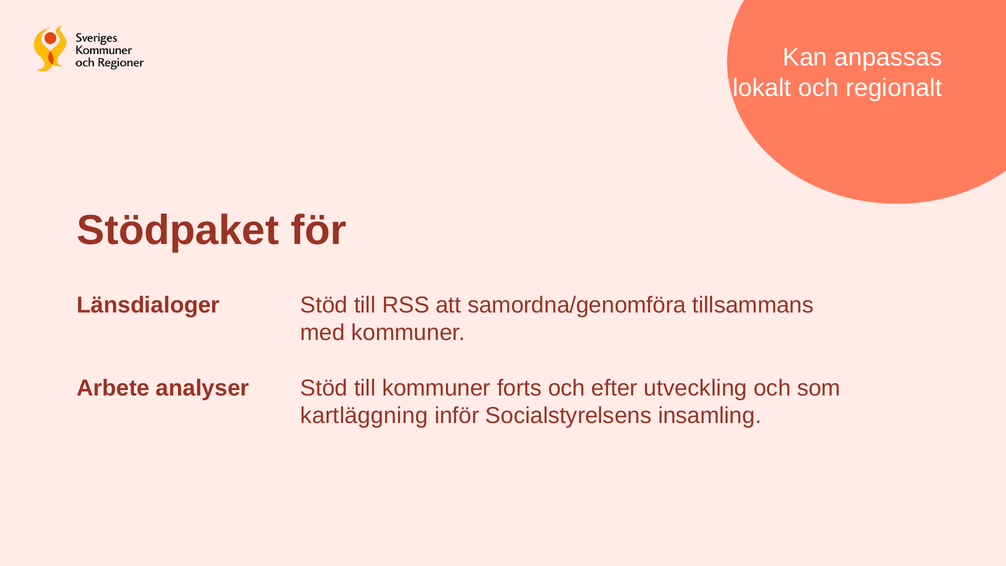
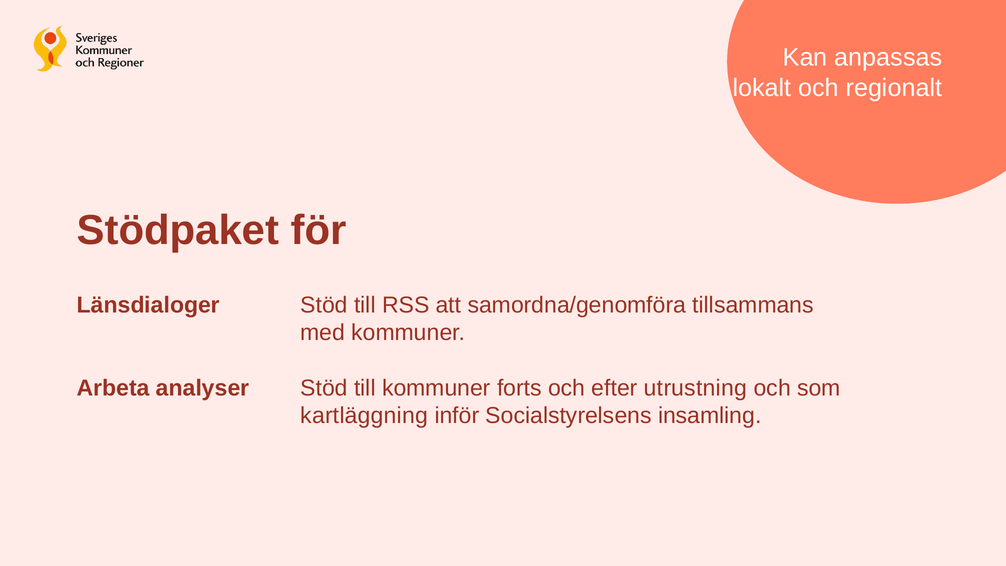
Arbete: Arbete -> Arbeta (113, 388)
utveckling: utveckling -> utrustning (695, 388)
